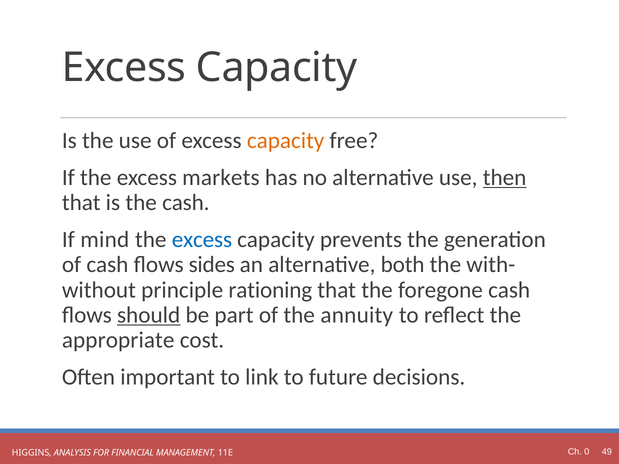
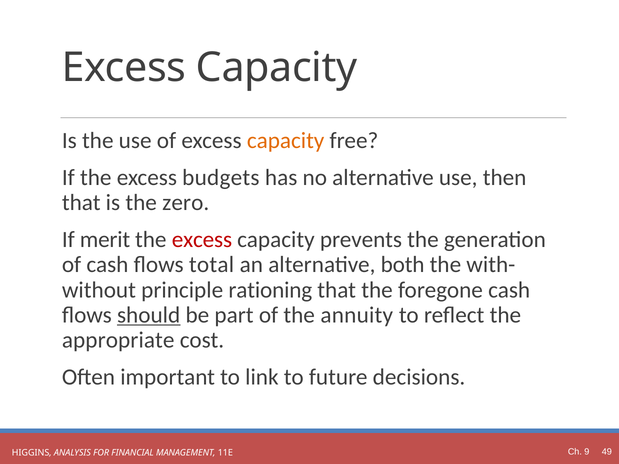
markets: markets -> budgets (221, 178)
then underline: present -> none (505, 178)
the cash: cash -> zero (186, 203)
mind: mind -> merit (105, 240)
excess colour: blue -> red (202, 240)
sides: sides -> total (212, 265)
0: 0 -> 9 (587, 452)
